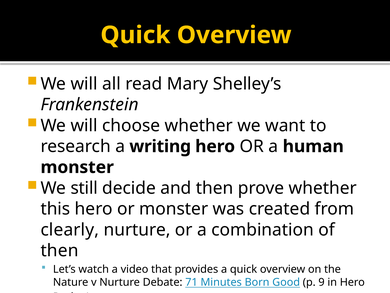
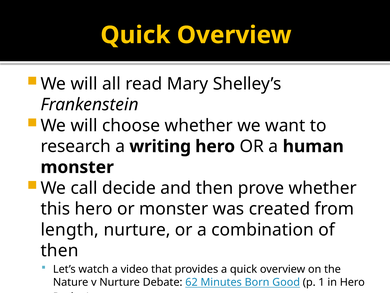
still: still -> call (84, 188)
clearly: clearly -> length (70, 229)
71: 71 -> 62 (192, 282)
9: 9 -> 1 (322, 282)
